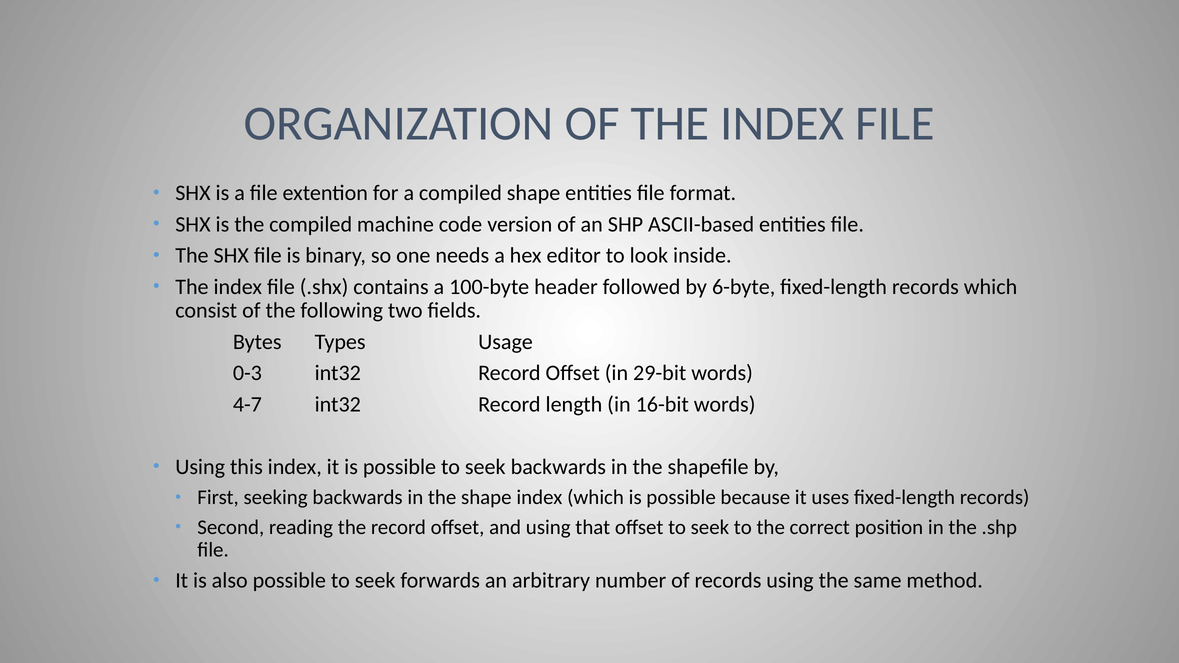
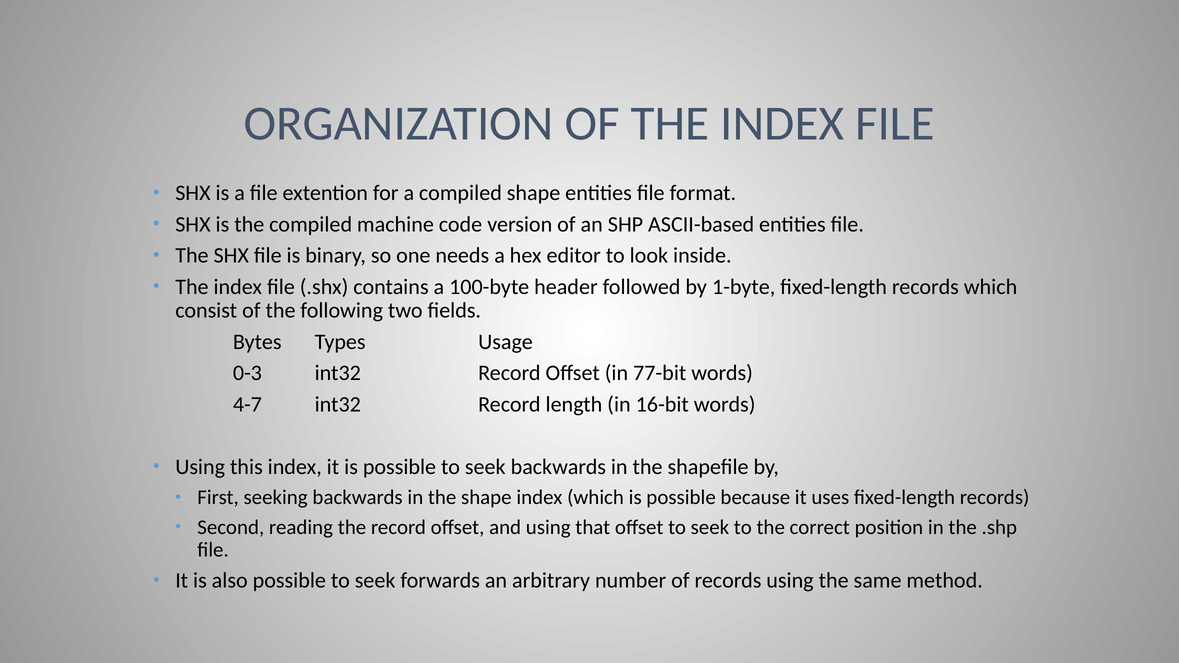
6-byte: 6-byte -> 1-byte (744, 287)
29-bit: 29-bit -> 77-bit (660, 373)
